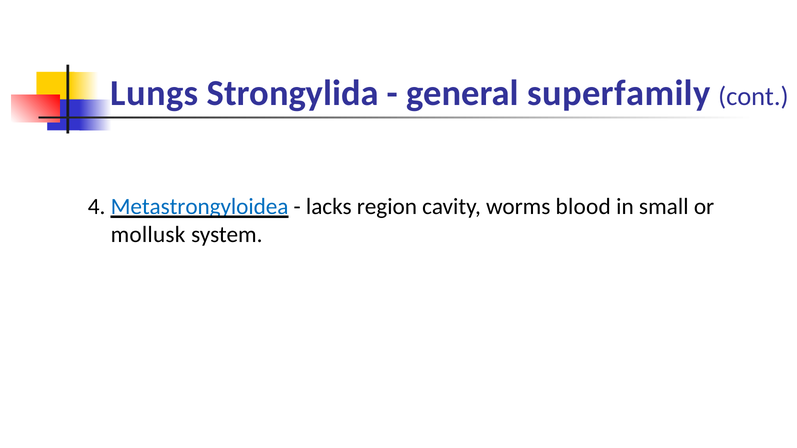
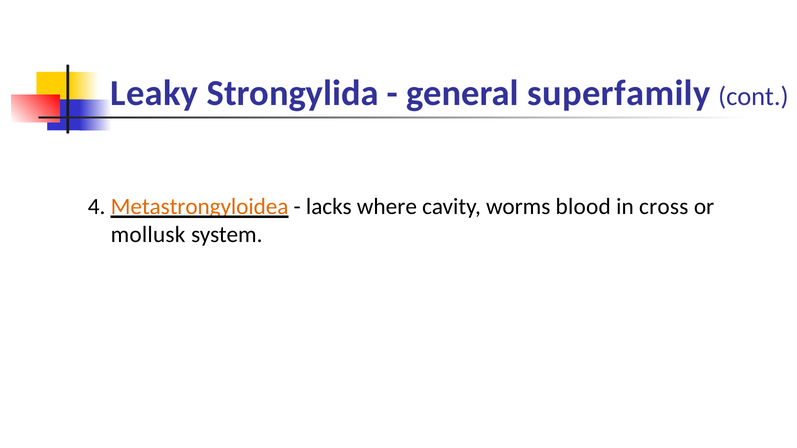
Lungs: Lungs -> Leaky (154, 93)
Metastrongyloidea colour: blue -> orange (200, 207)
region: region -> where (387, 207)
small: small -> cross (664, 207)
